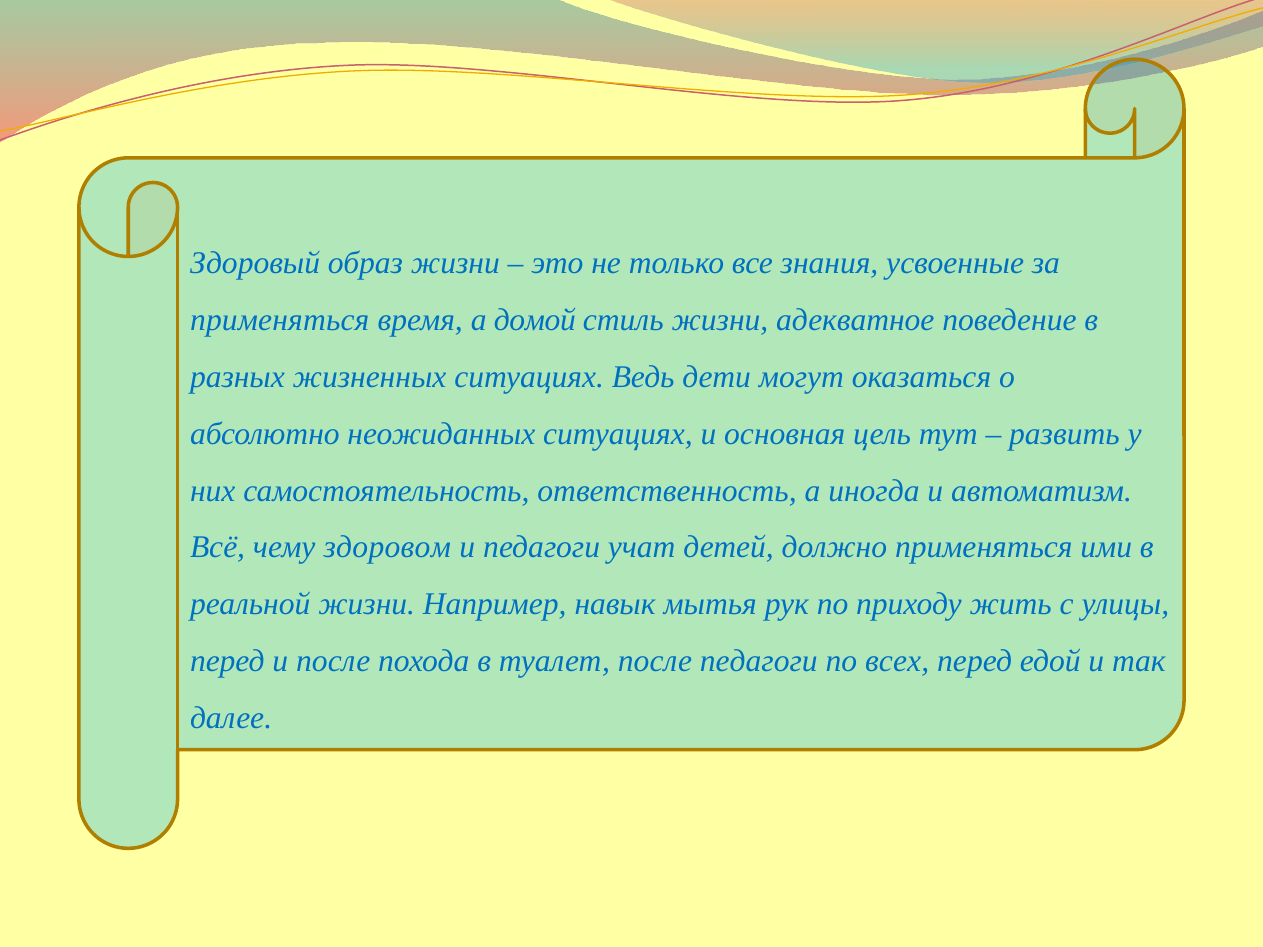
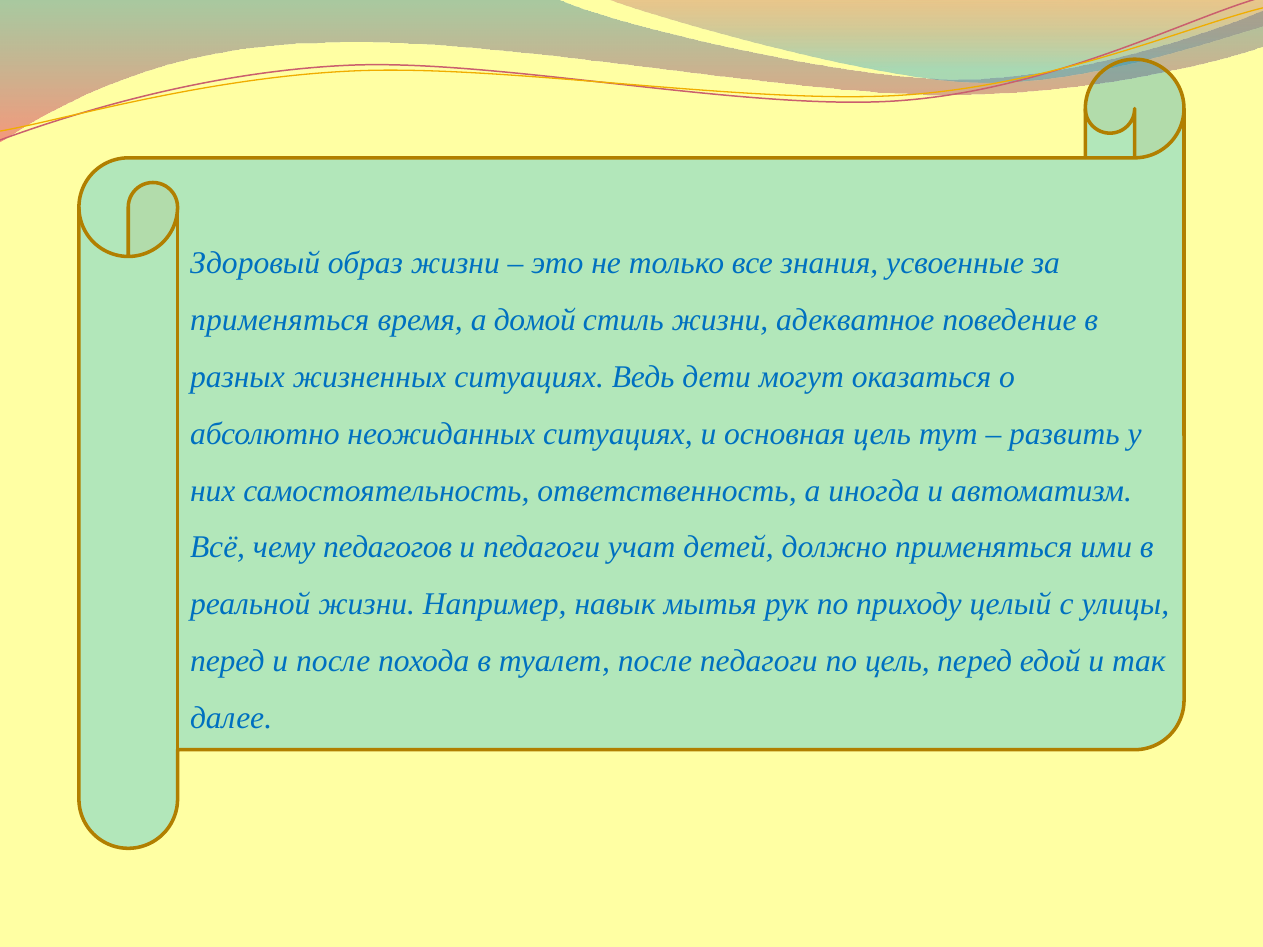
здоровом: здоровом -> педагогов (388, 548)
жить: жить -> целый (1010, 604)
по всех: всех -> цель (897, 661)
